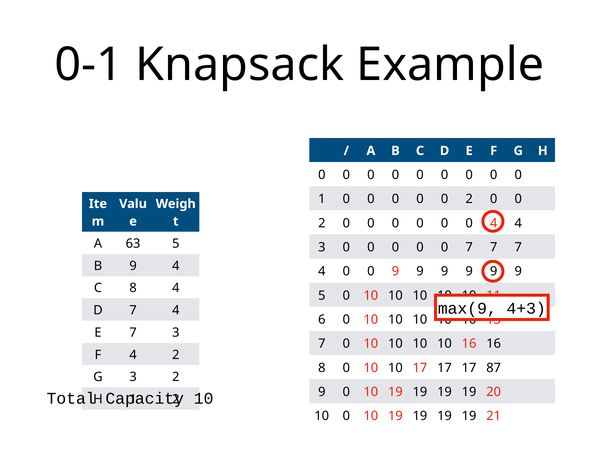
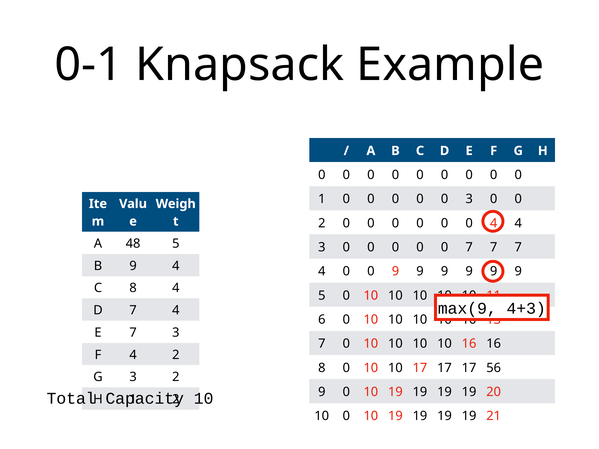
0 0 0 2: 2 -> 3 (469, 199)
63: 63 -> 48 (133, 244)
87: 87 -> 56 (494, 368)
